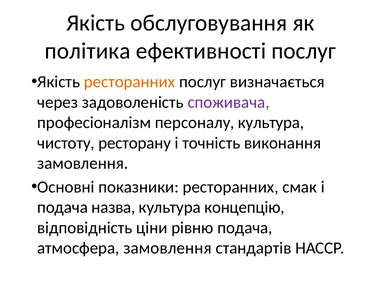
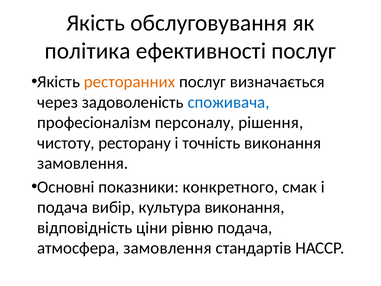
споживача colour: purple -> blue (229, 102)
персоналу культура: культура -> рішення (271, 122)
показники ресторанних: ресторанних -> конкретного (231, 187)
назва: назва -> вибір (113, 207)
культура концепцію: концепцію -> виконання (244, 207)
